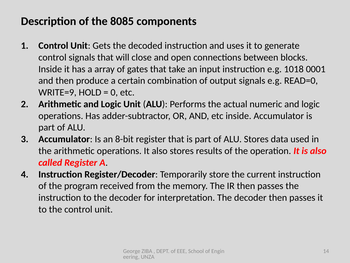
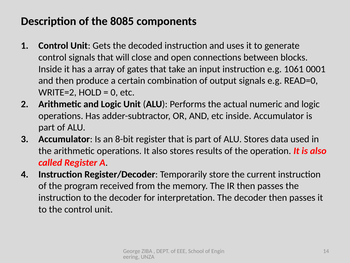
1018: 1018 -> 1061 (294, 69)
WRITE=9: WRITE=9 -> WRITE=2 (57, 92)
